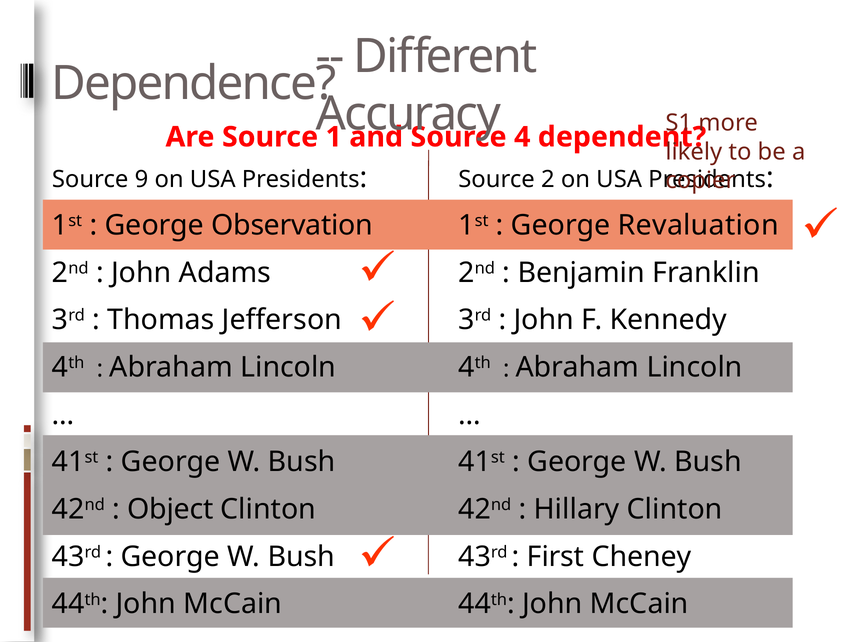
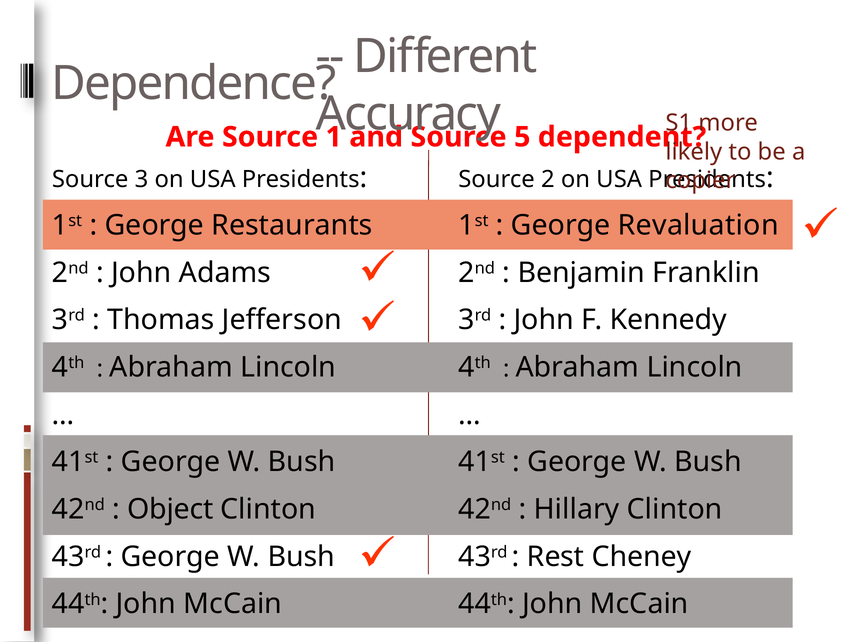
4: 4 -> 5 (522, 137)
9: 9 -> 3 (141, 180)
Observation: Observation -> Restaurants (292, 226)
First: First -> Rest (556, 557)
